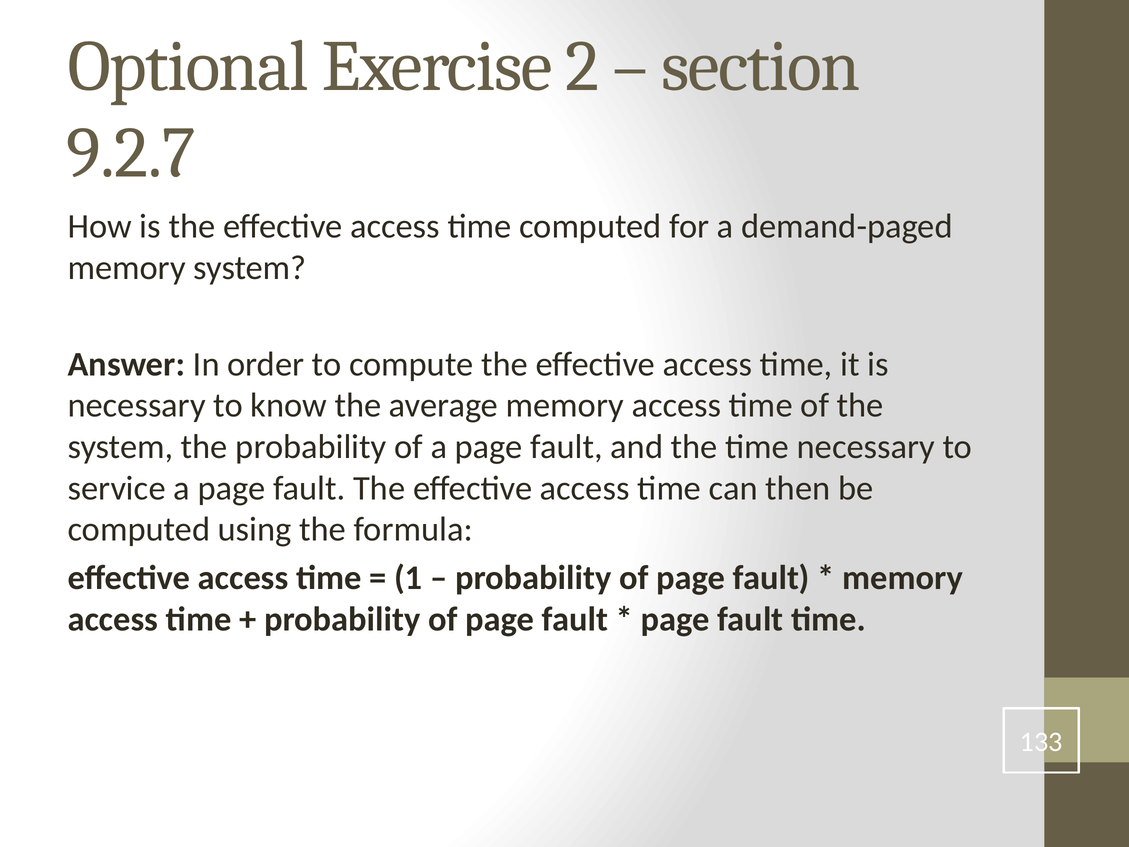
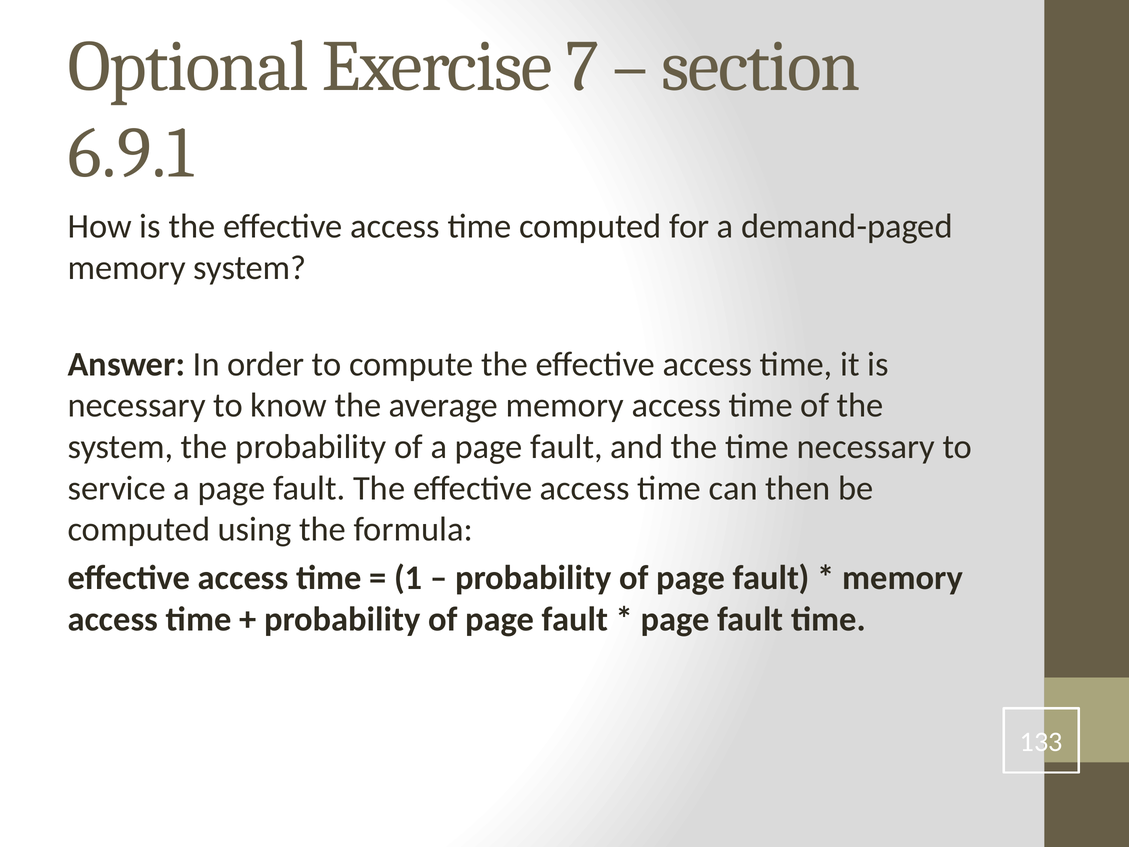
2: 2 -> 7 (582, 66)
9.2.7: 9.2.7 -> 6.9.1 (131, 153)
